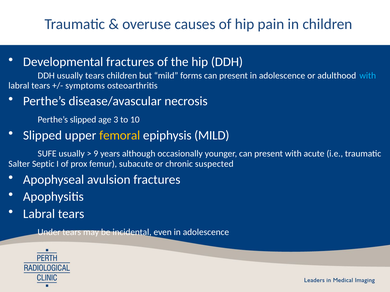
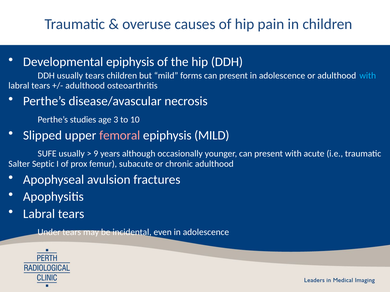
Developmental fractures: fractures -> epiphysis (130, 62)
symptoms: symptoms -> adulthood (85, 86)
Perthe’s slipped: slipped -> studies (83, 120)
femoral colour: yellow -> pink (120, 136)
chronic suspected: suspected -> adulthood (214, 164)
